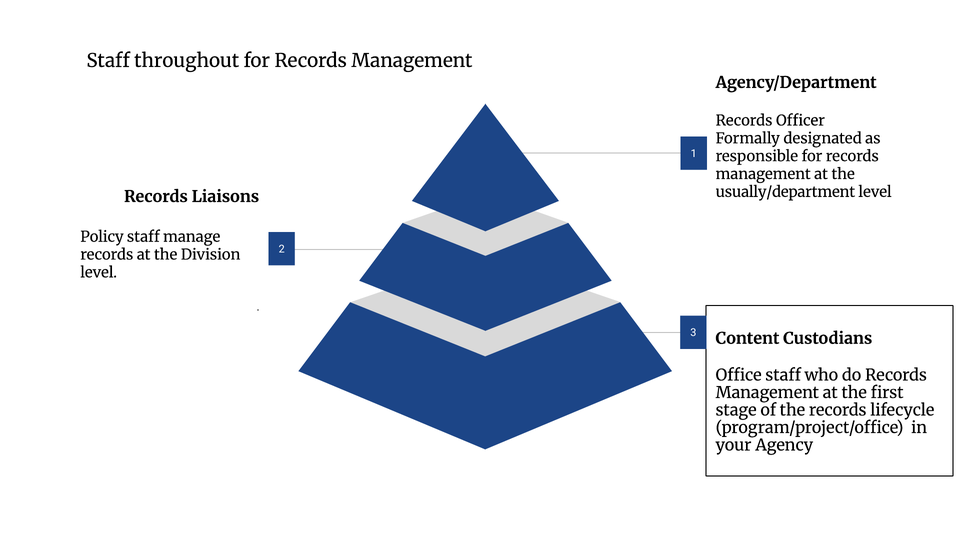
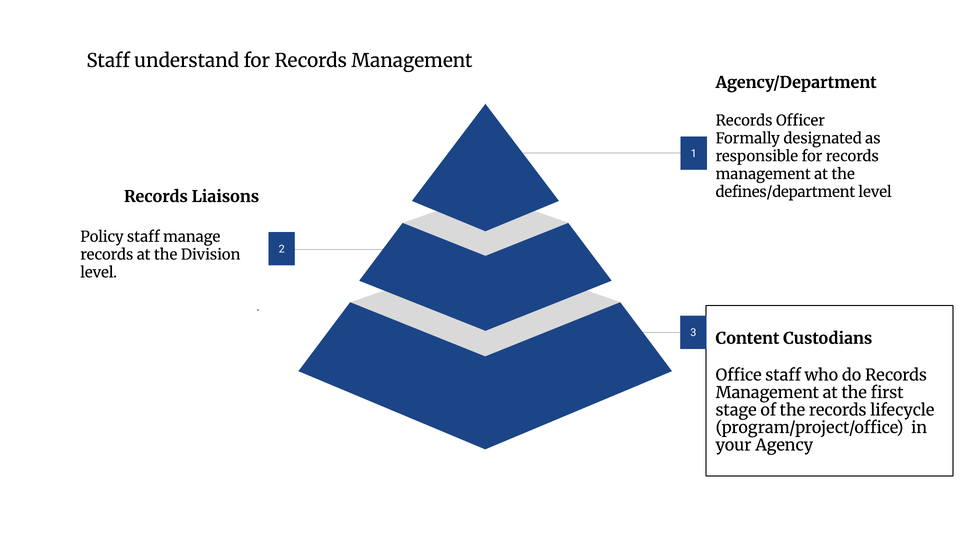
throughout: throughout -> understand (187, 61)
usually/department: usually/department -> defines/department (785, 192)
